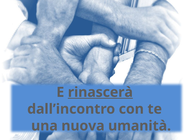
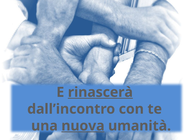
nuova underline: none -> present (83, 126)
